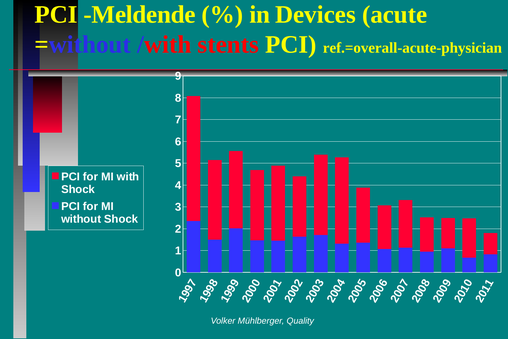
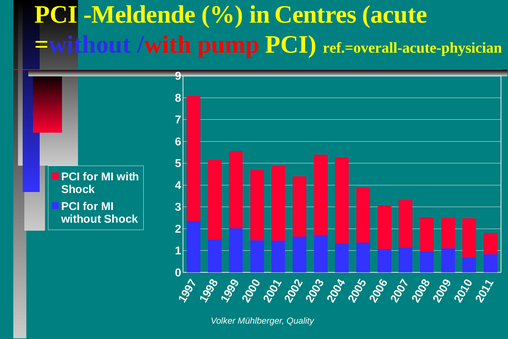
Devices: Devices -> Centres (316, 15)
stents: stents -> pump (228, 45)
